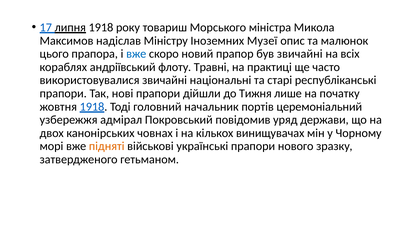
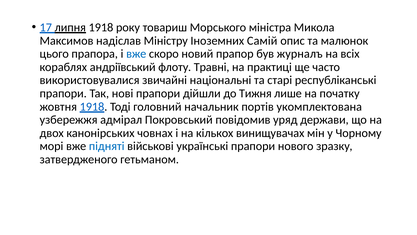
Музеї: Музеї -> Самій (262, 41)
був звичайні: звичайні -> журналъ (300, 54)
церемоніальний: церемоніальний -> укомплектована (319, 106)
підняті colour: orange -> blue (107, 146)
